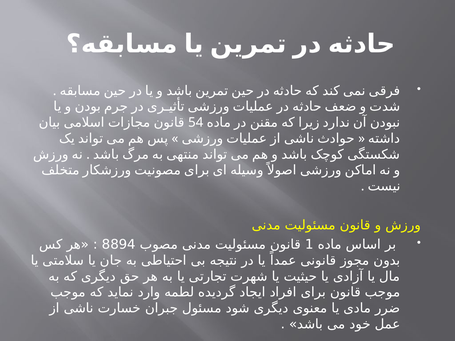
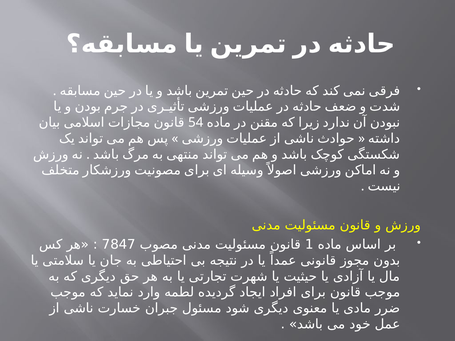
8894: 8894 -> 7847 (119, 245)
